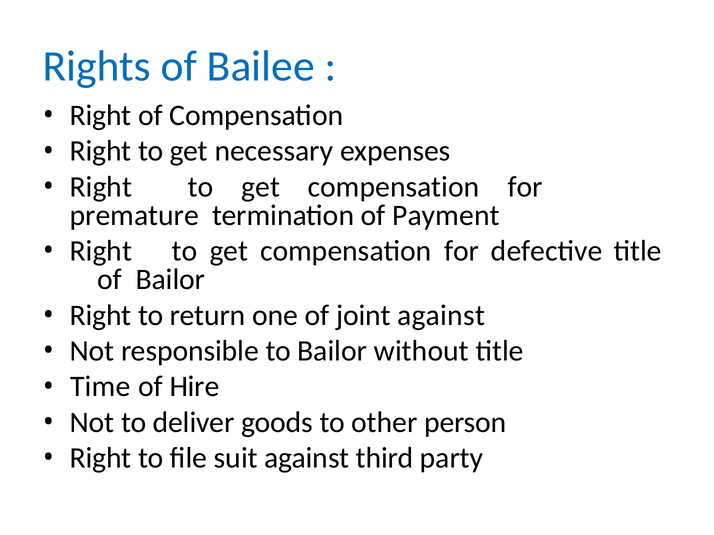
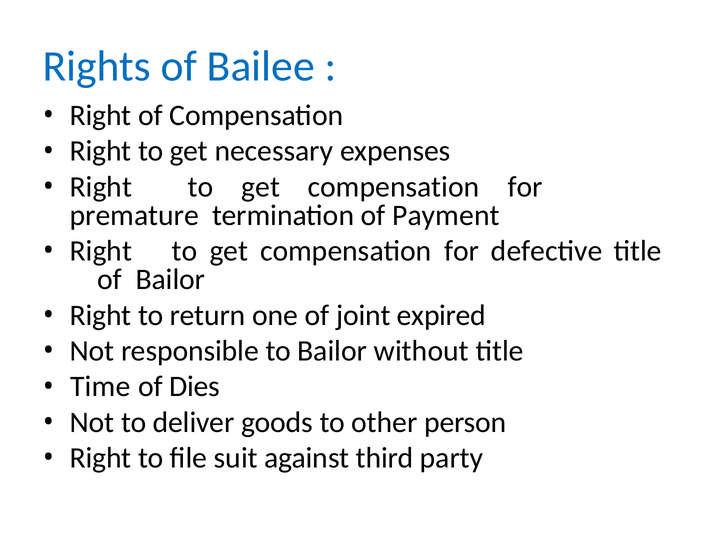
joint against: against -> expired (441, 316)
Hire: Hire -> Dies (195, 387)
